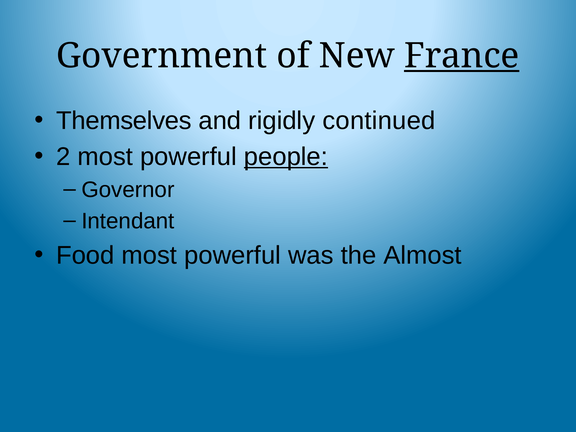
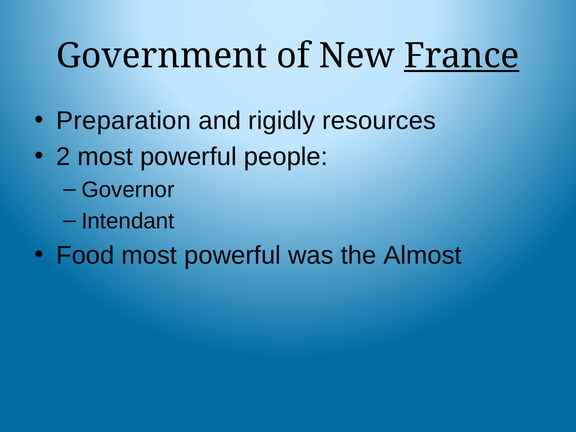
Themselves: Themselves -> Preparation (124, 121)
continued: continued -> resources (379, 121)
people underline: present -> none (286, 157)
